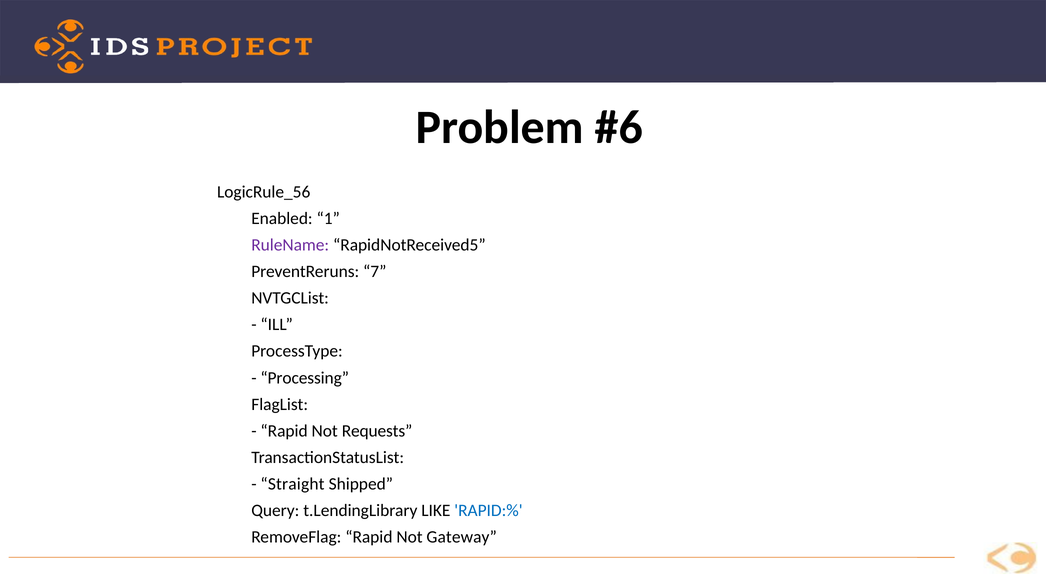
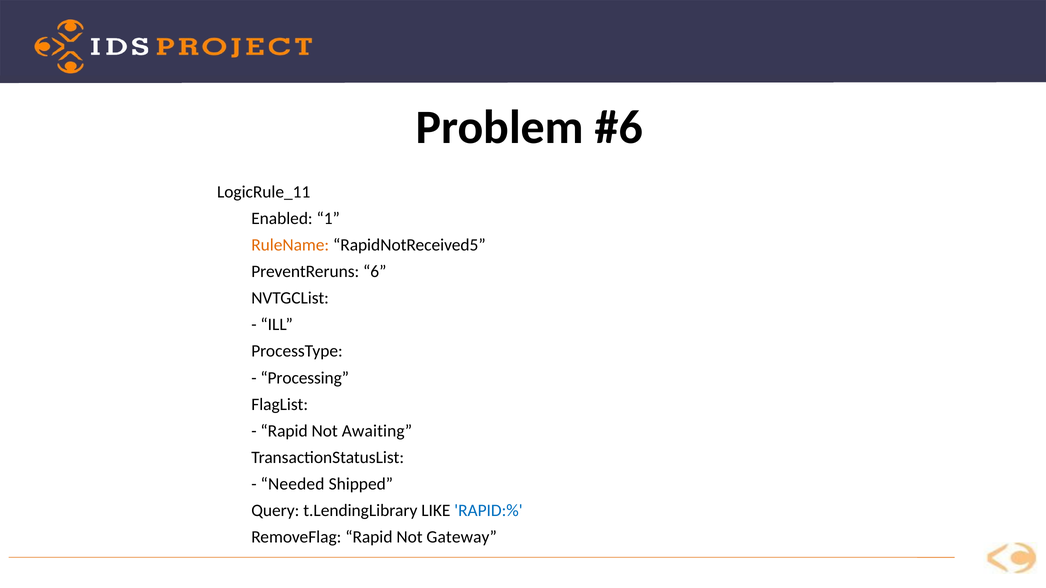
LogicRule_56: LogicRule_56 -> LogicRule_11 (264, 192)
RuleName colour: purple -> orange (290, 245)
7: 7 -> 6 (375, 272)
Requests: Requests -> Awaiting (377, 431)
Straight: Straight -> Needed (293, 484)
